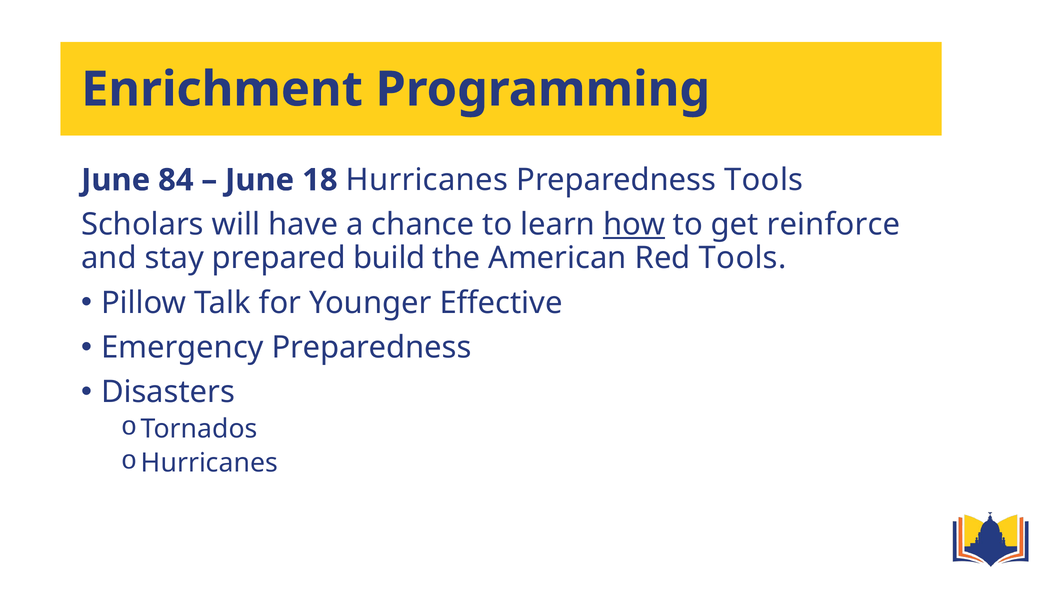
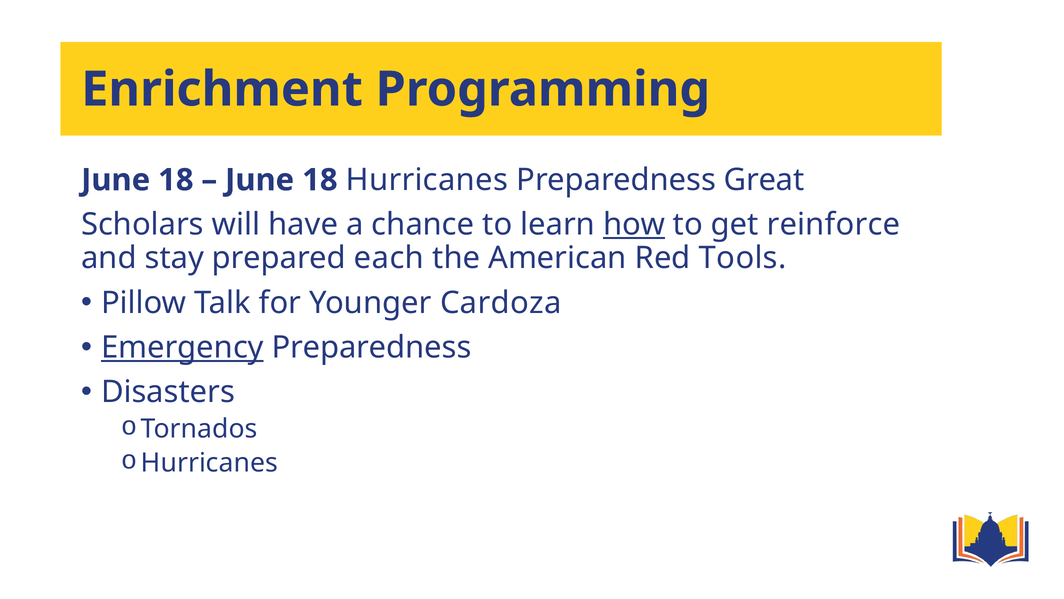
84: 84 -> 18 (176, 180)
Preparedness Tools: Tools -> Great (764, 180)
build: build -> each (389, 258)
Effective: Effective -> Cardoza (501, 303)
Emergency underline: none -> present (182, 347)
